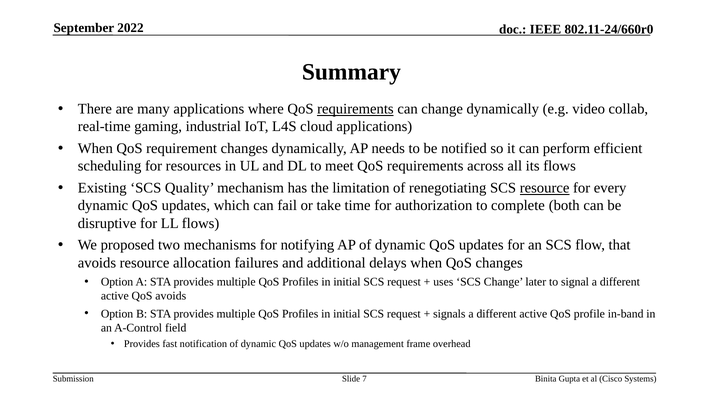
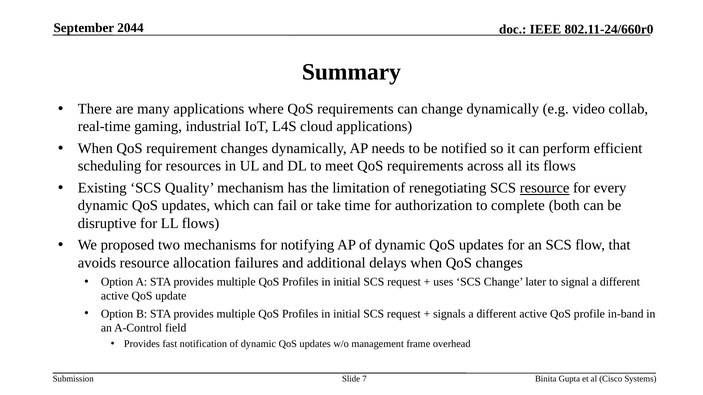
2022: 2022 -> 2044 (130, 28)
requirements underline: present -> none (355, 109)
QoS avoids: avoids -> update (171, 296)
